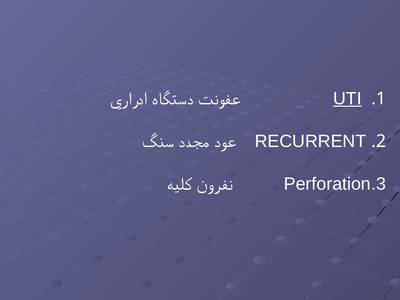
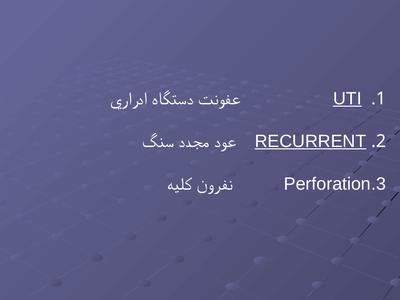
RECURRENT underline: none -> present (310, 141)
